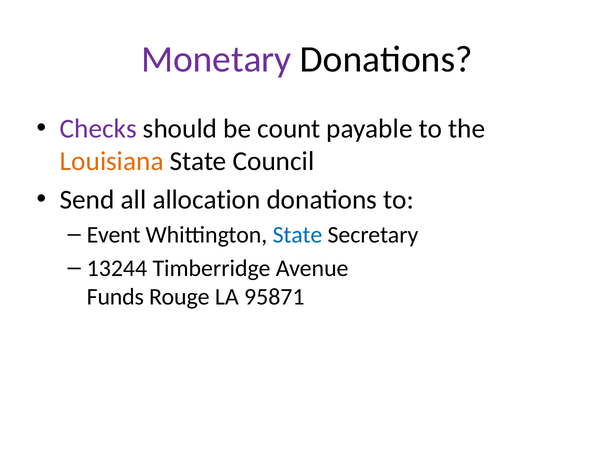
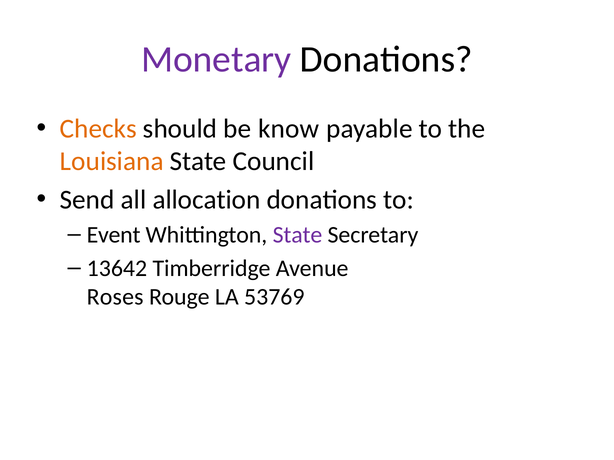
Checks colour: purple -> orange (98, 129)
count: count -> know (289, 129)
State colour: blue -> purple (297, 235)
13244: 13244 -> 13642 (117, 268)
Funds: Funds -> Roses (115, 297)
95871: 95871 -> 53769 (274, 297)
